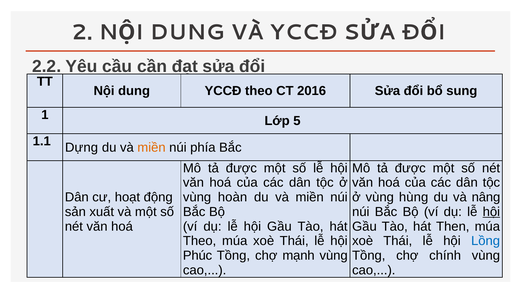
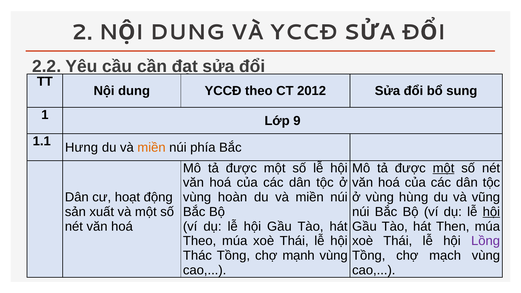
2016: 2016 -> 2012 (312, 91)
5: 5 -> 9 (297, 121)
Dựng: Dựng -> Hưng (82, 147)
một underline: none -> present (444, 168)
nâng: nâng -> vũng (486, 197)
Lồng colour: blue -> purple (486, 241)
Phúc: Phúc -> Thác (197, 256)
chính: chính -> mạch (445, 256)
